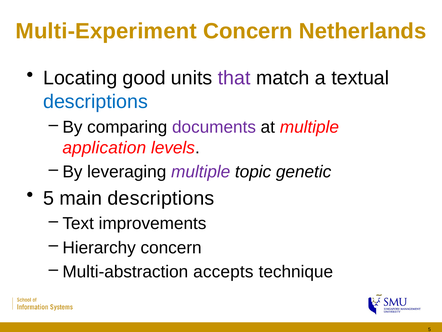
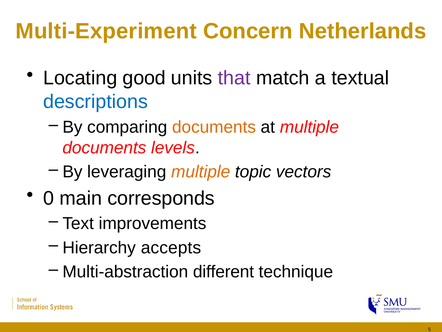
documents colour: purple -> orange (214, 127)
application: application -> documents (104, 148)
multiple colour: purple -> orange (201, 172)
genetic: genetic -> vectors (304, 172)
5: 5 -> 0 (49, 198)
main descriptions: descriptions -> corresponds (161, 198)
Hierarchy concern: concern -> accepts (171, 247)
accepts: accepts -> different (223, 271)
